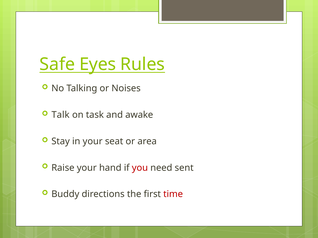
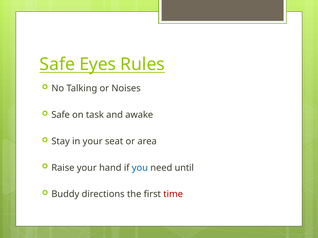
Talk: Talk -> Safe (61, 115)
you colour: red -> blue (140, 168)
sent: sent -> until (184, 168)
